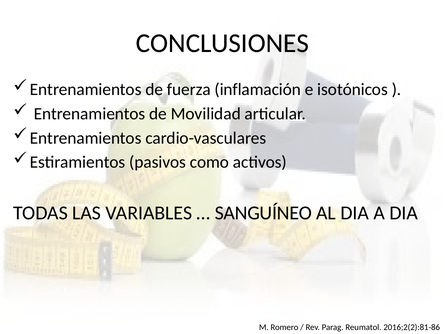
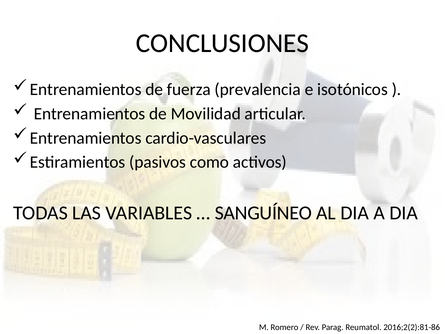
inflamación: inflamación -> prevalencia (258, 90)
